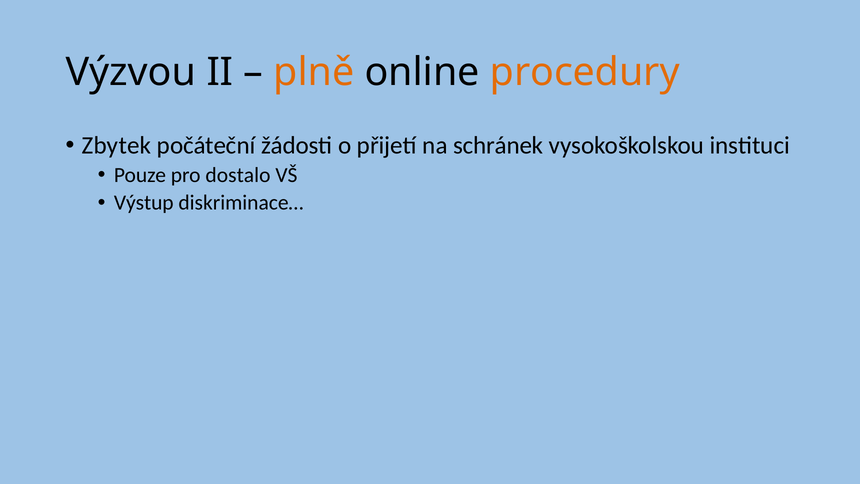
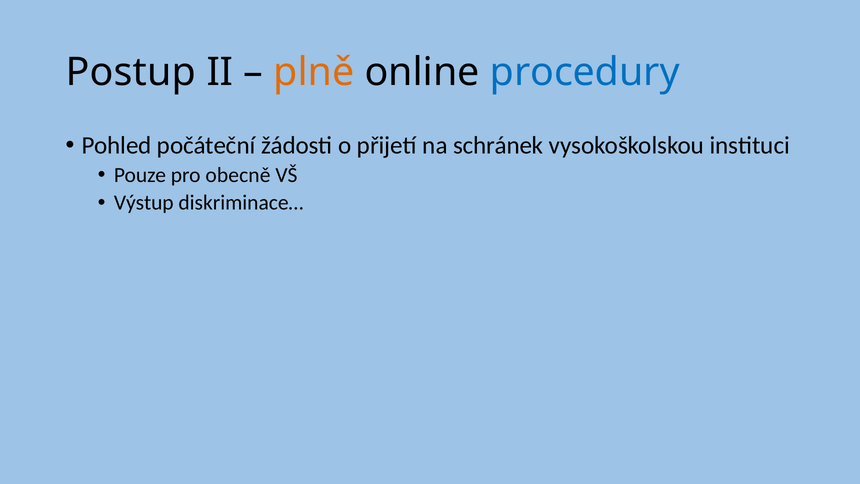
Výzvou: Výzvou -> Postup (131, 72)
procedury colour: orange -> blue (585, 72)
Zbytek: Zbytek -> Pohled (117, 145)
dostalo: dostalo -> obecně (238, 175)
